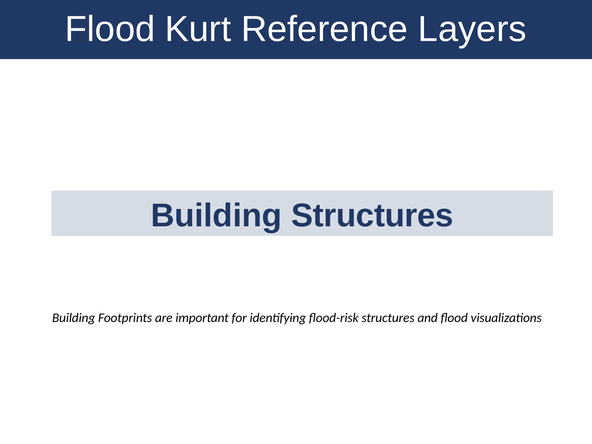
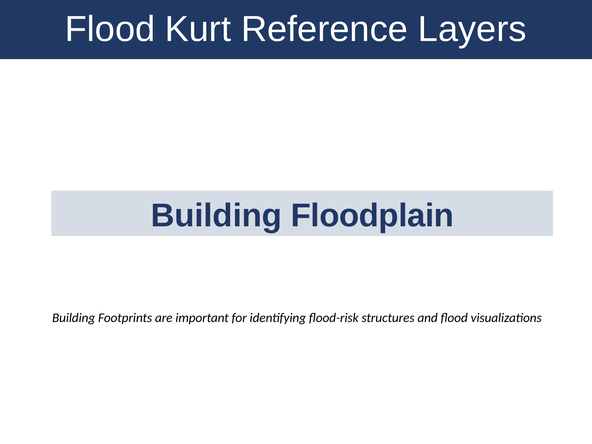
Building Structures: Structures -> Floodplain (372, 216)
